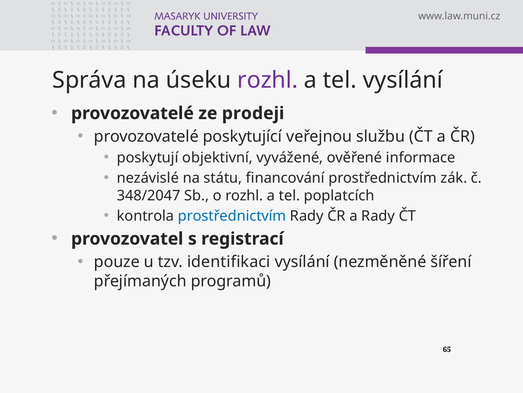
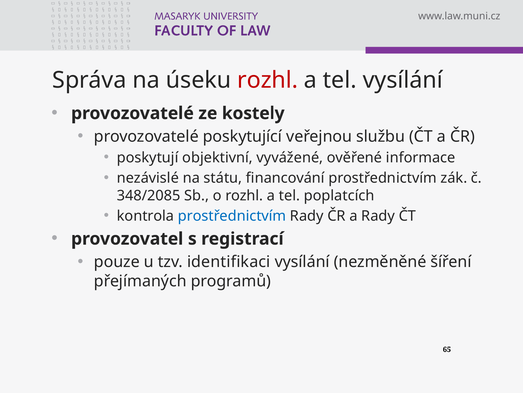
rozhl colour: purple -> red (268, 80)
prodeji: prodeji -> kostely (253, 113)
348/2047: 348/2047 -> 348/2085 (149, 195)
